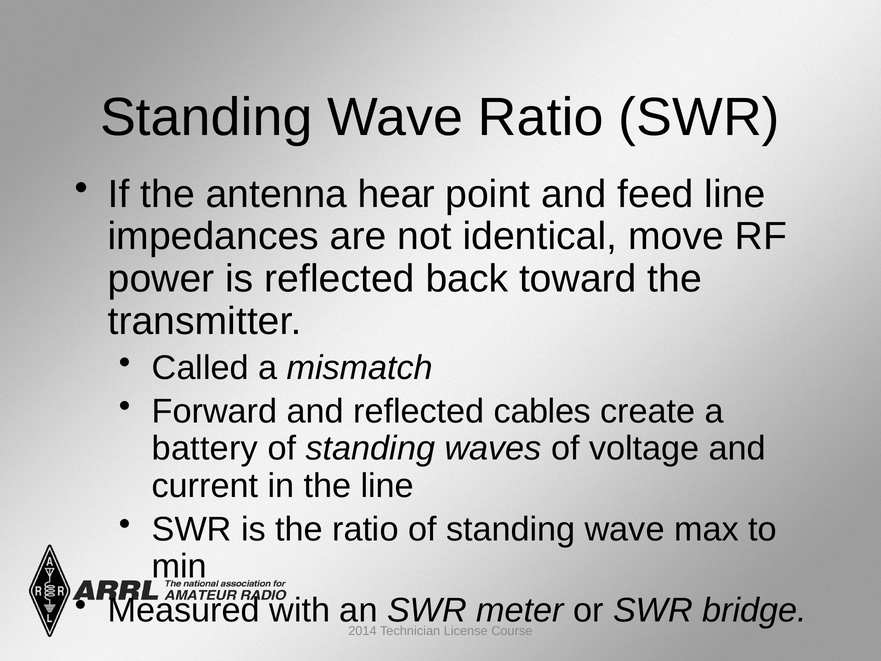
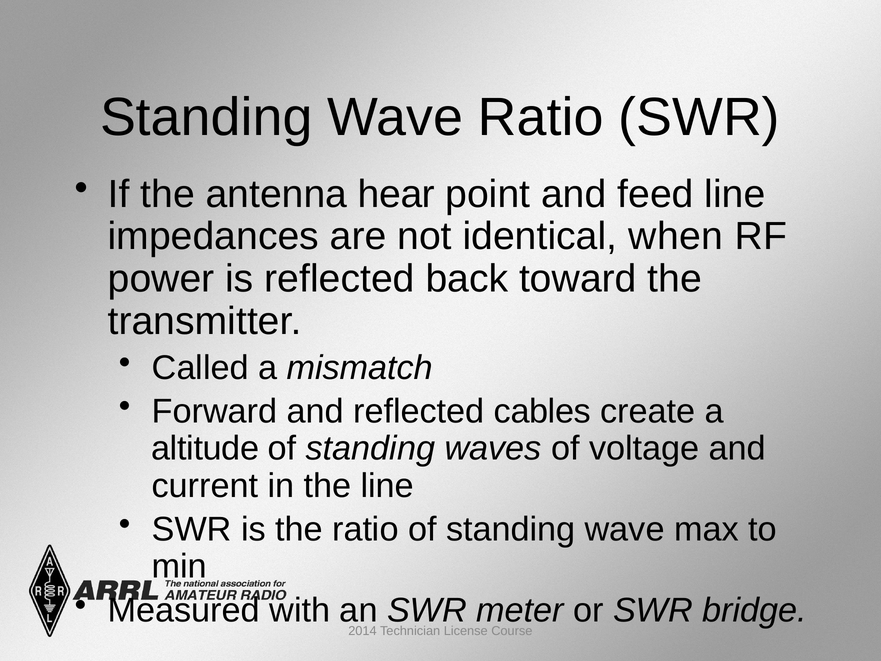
move: move -> when (676, 236)
battery: battery -> altitude (205, 449)
